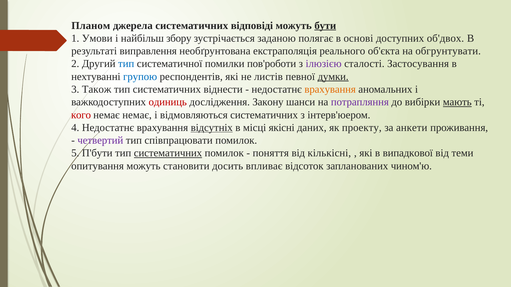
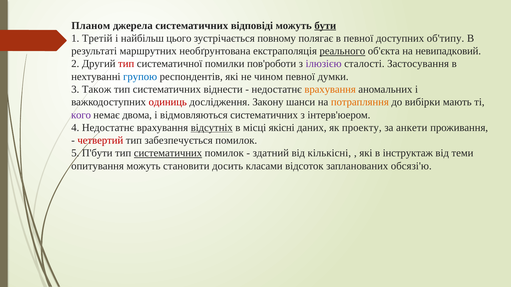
Умови: Умови -> Третій (97, 38)
збору: збору -> цього (179, 38)
заданою: заданою -> повному (277, 38)
в основі: основі -> певної (358, 38)
об'двох: об'двох -> об'типу (445, 38)
виправлення: виправлення -> маршрутних (148, 51)
реального underline: none -> present (342, 51)
обгрунтувати: обгрунтувати -> невипадковий (448, 51)
тип colour: blue -> red (126, 64)
листів: листів -> чином (268, 77)
думки underline: present -> none (333, 77)
потрапляння colour: purple -> orange (360, 102)
мають underline: present -> none (457, 102)
кого colour: red -> purple (81, 115)
немає немає: немає -> двома (137, 115)
четвертий colour: purple -> red (100, 141)
співпрацювати: співпрацювати -> забезпечується (179, 141)
поняття: поняття -> здатний (271, 153)
випадкової: випадкової -> інструктаж (408, 153)
впливає: впливає -> класами (264, 166)
чином'ю: чином'ю -> обсязі'ю (411, 166)
